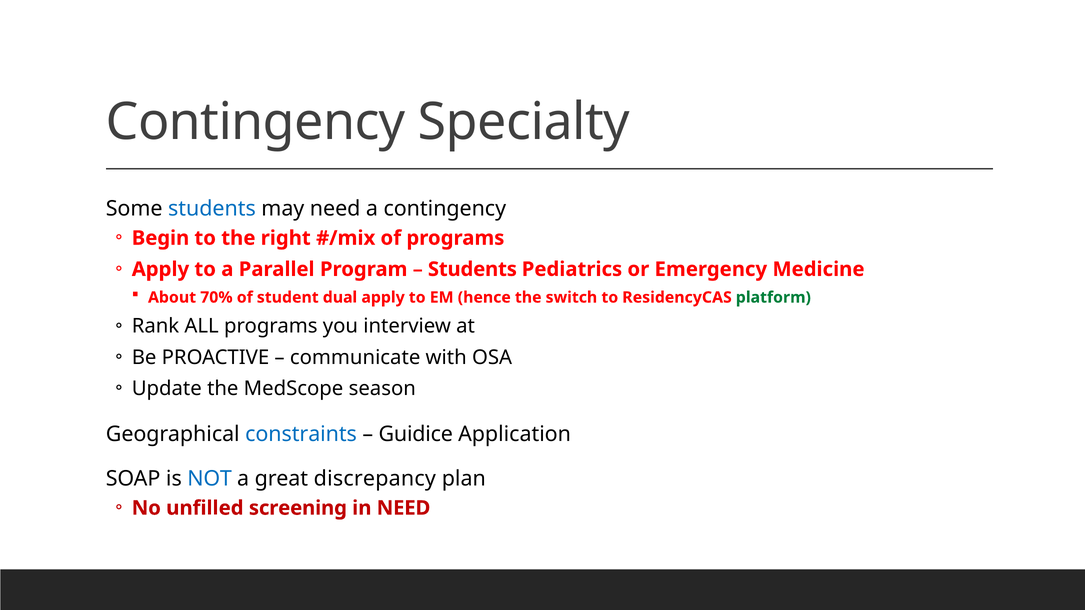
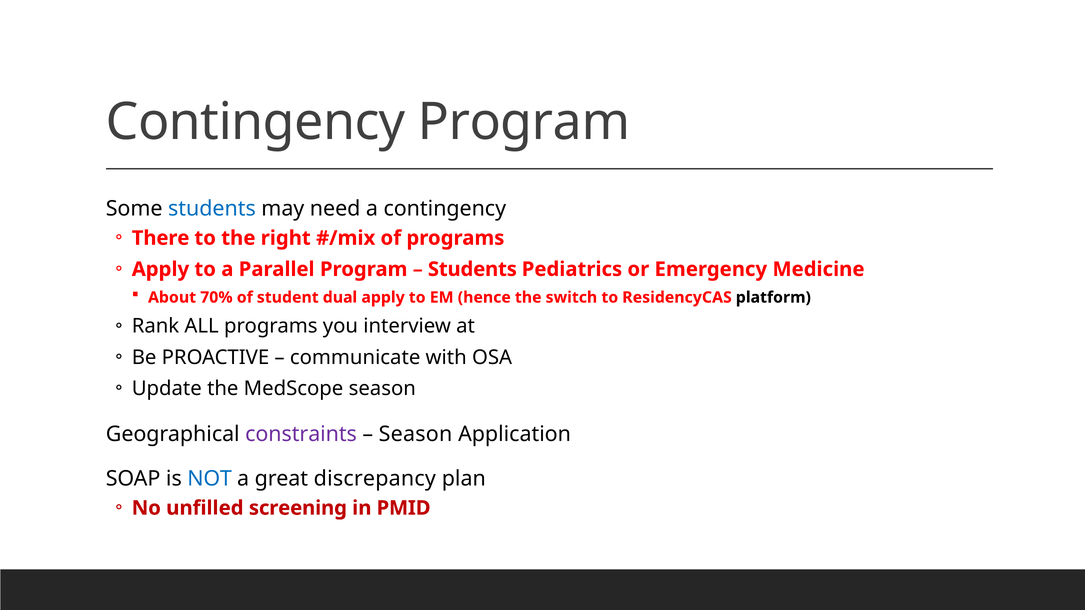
Contingency Specialty: Specialty -> Program (524, 122)
Begin: Begin -> There (161, 238)
platform colour: green -> black (773, 298)
constraints colour: blue -> purple (301, 435)
Guidice: Guidice -> Season (416, 435)
in NEED: NEED -> PMID (404, 508)
